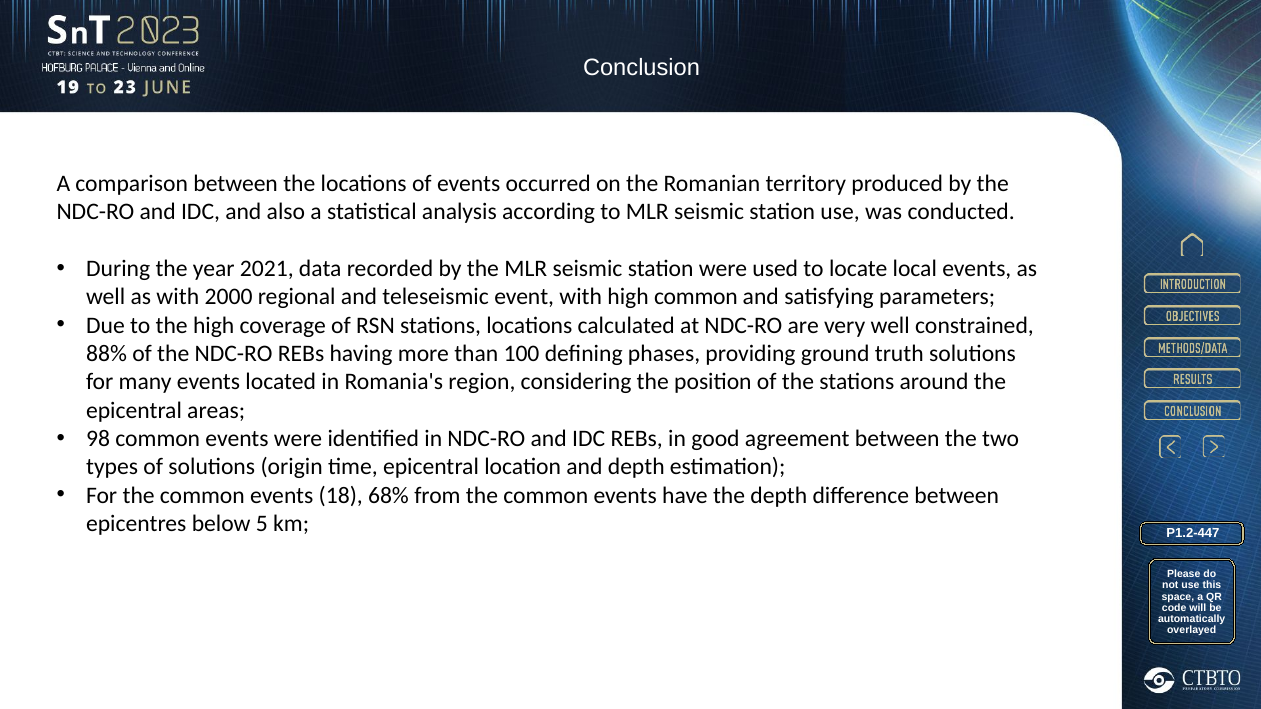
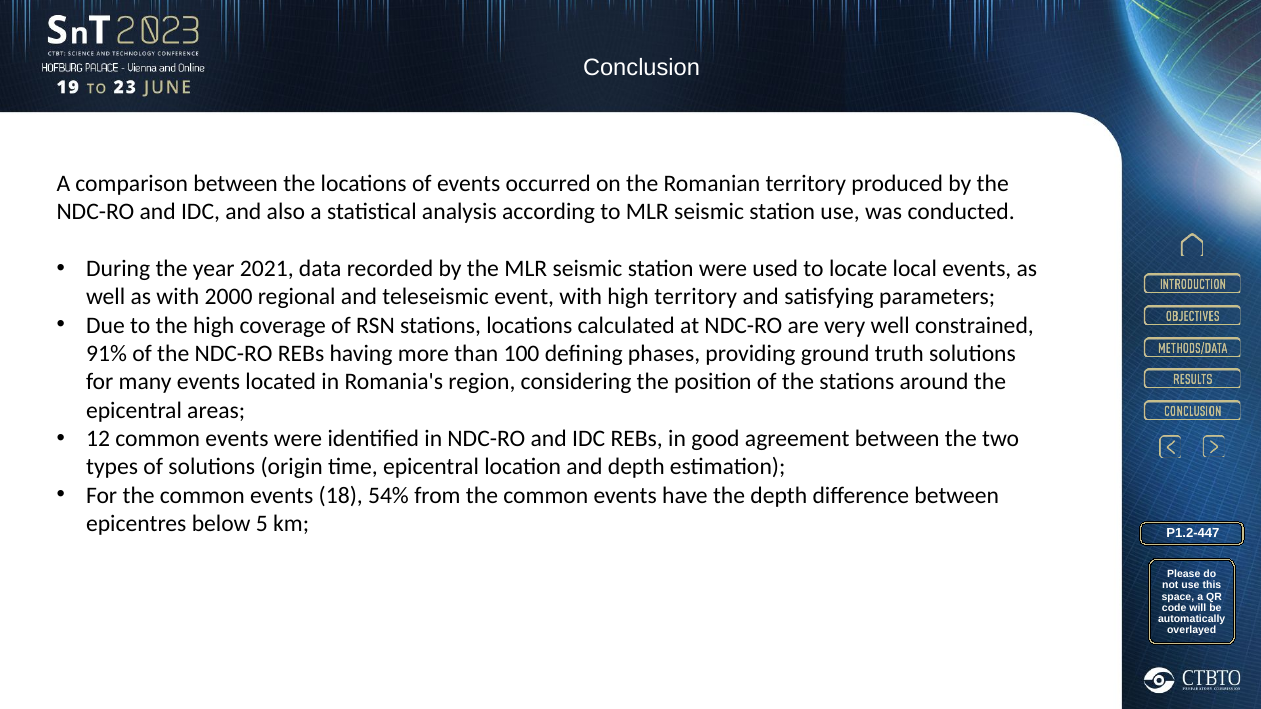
high common: common -> territory (696, 297)
88%: 88% -> 91% (107, 354)
98: 98 -> 12 (98, 439)
68%: 68% -> 54% (388, 496)
